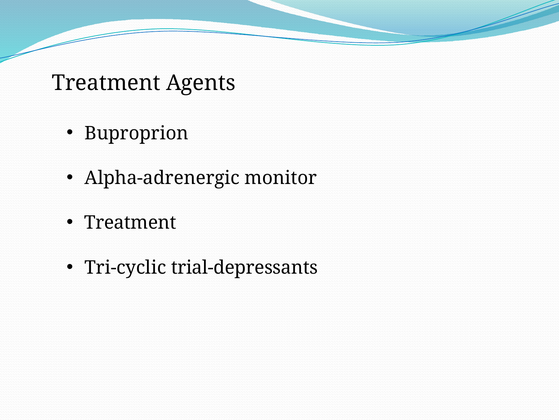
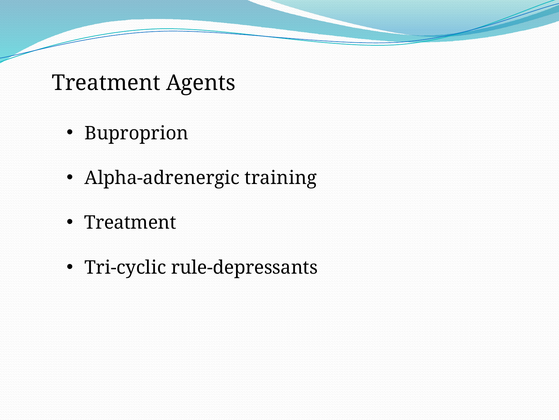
monitor: monitor -> training (281, 178)
trial-depressants: trial-depressants -> rule-depressants (244, 267)
